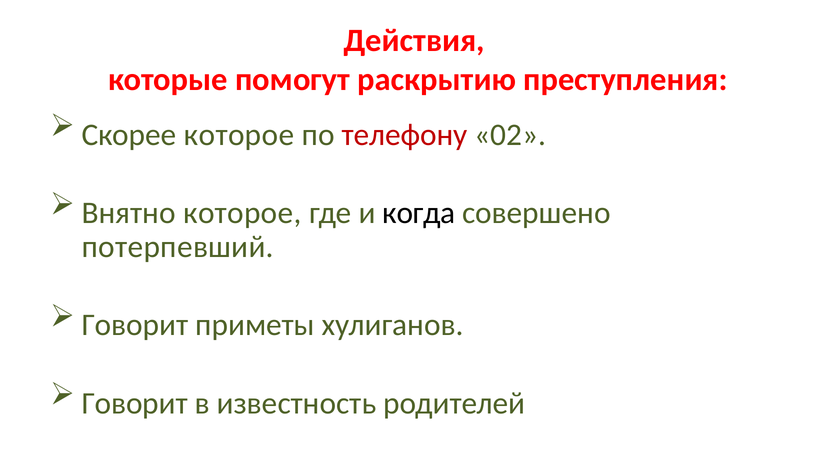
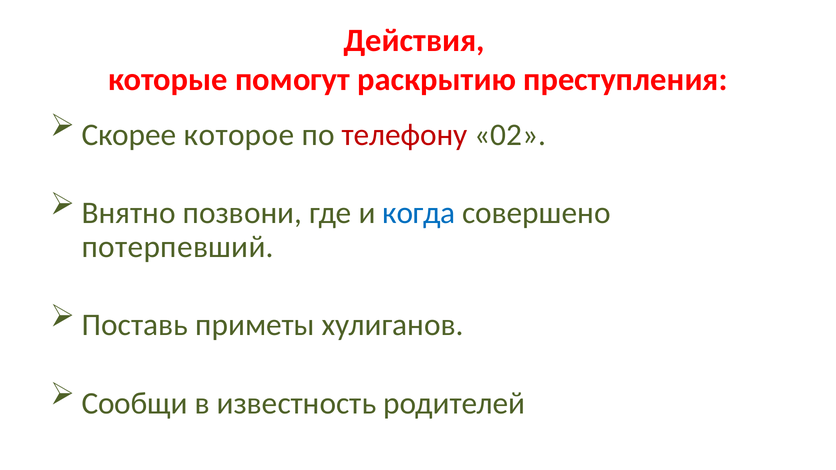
Внятно которое: которое -> позвони (242, 213)
когда colour: black -> blue (419, 213)
Говорит: Говорит -> Поставь (135, 325)
Говорит: Говорит -> Сообщи (135, 404)
